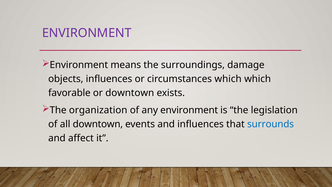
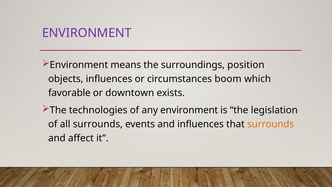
damage: damage -> position (246, 65)
circumstances which: which -> boom (228, 79)
organization: organization -> technologies (98, 110)
all downtown: downtown -> surrounds (98, 124)
surrounds colour: blue -> orange (271, 124)
